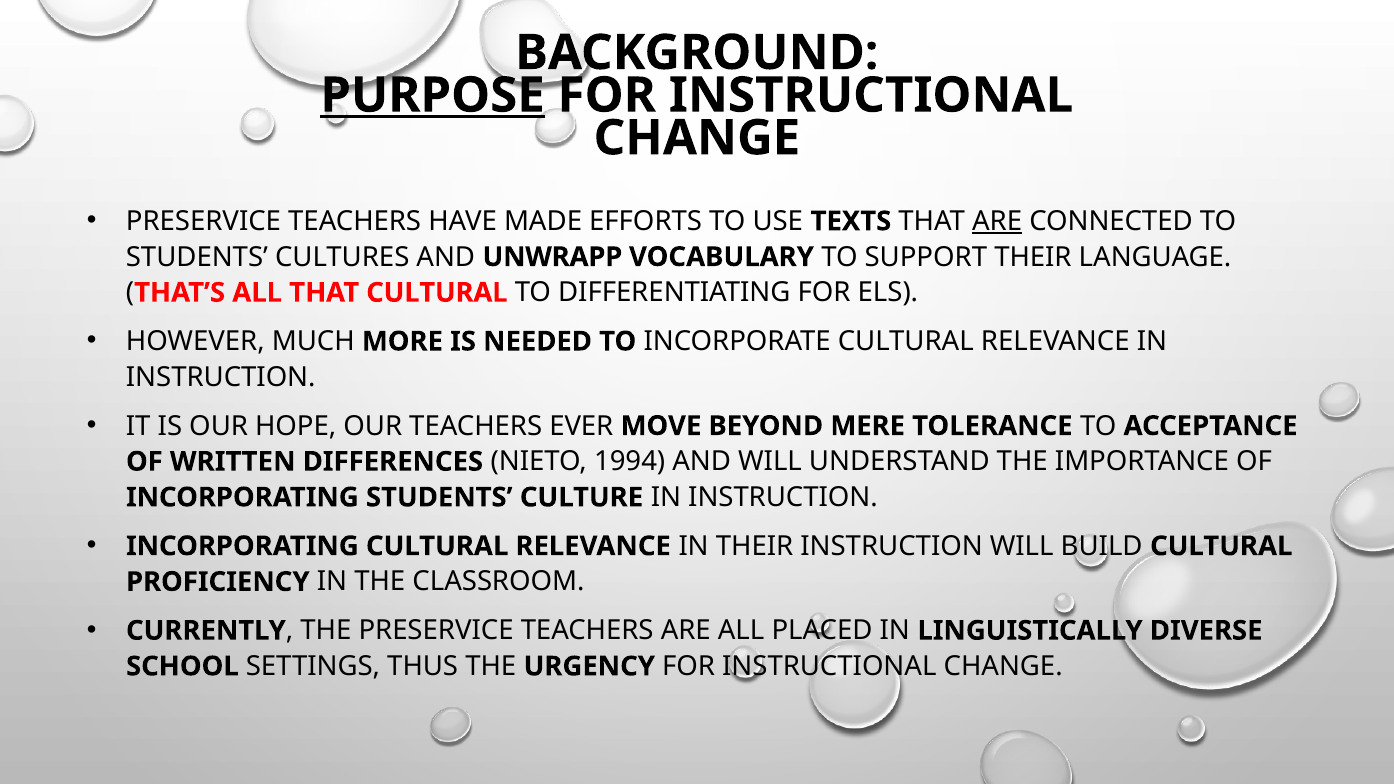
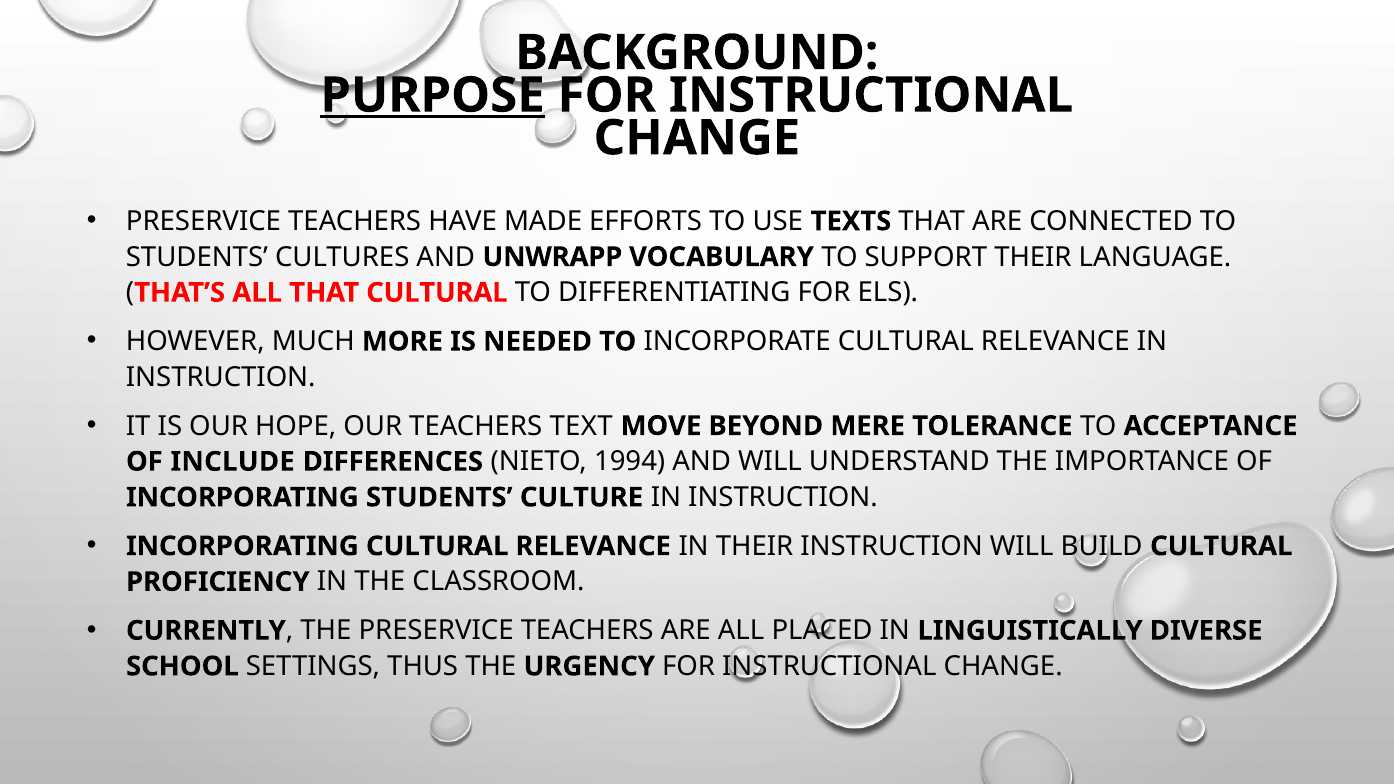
ARE underline: present -> none (997, 221)
EVER: EVER -> TEXT (581, 426)
WRITTEN: WRITTEN -> INCLUDE (233, 462)
